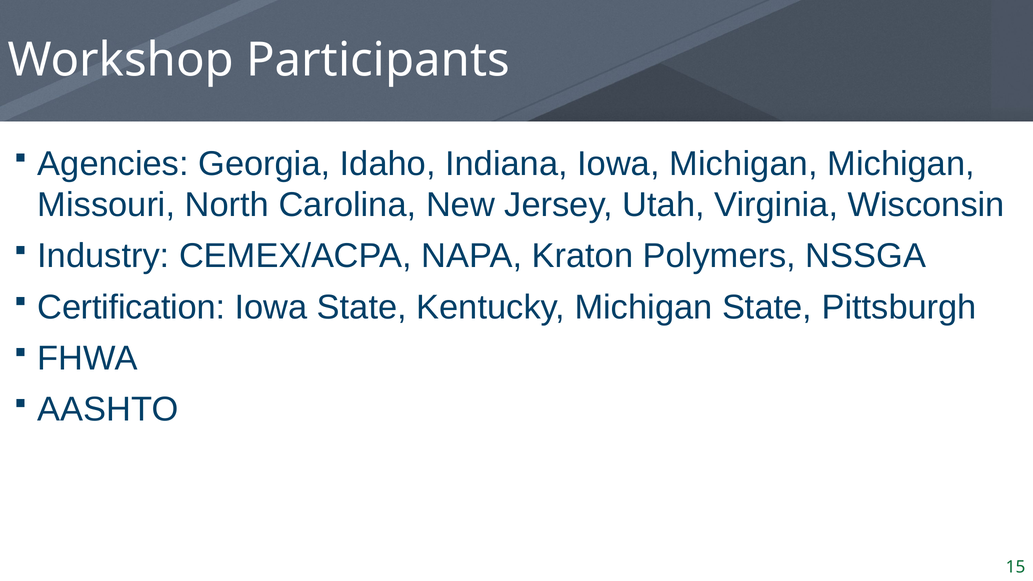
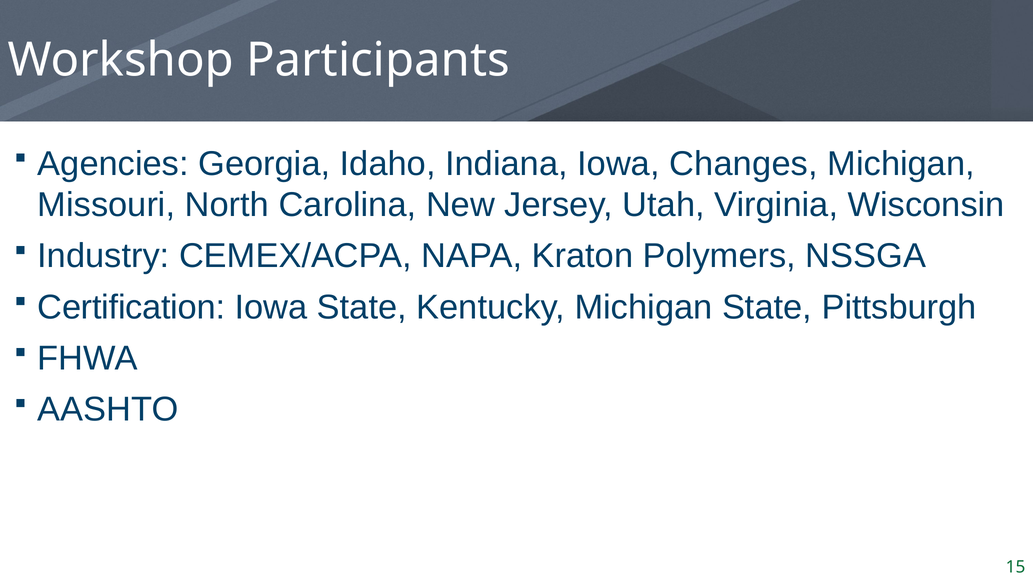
Iowa Michigan: Michigan -> Changes (744, 164)
